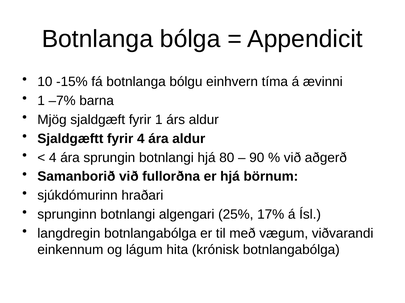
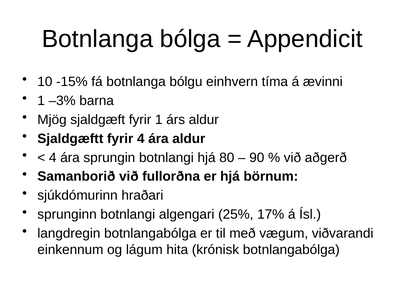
–7%: –7% -> –3% (62, 101)
